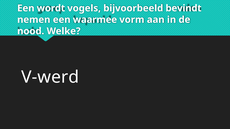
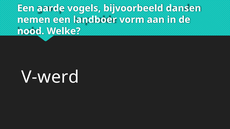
wordt: wordt -> aarde (51, 8)
bevindt: bevindt -> dansen (183, 8)
waarmee: waarmee -> landboer (95, 20)
